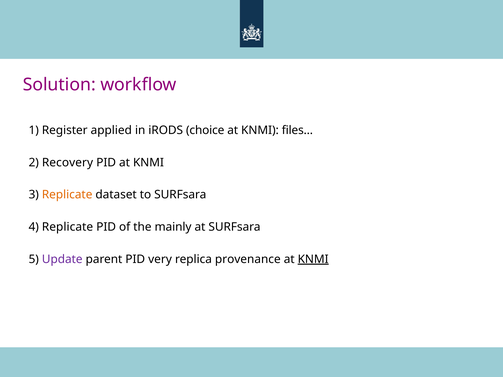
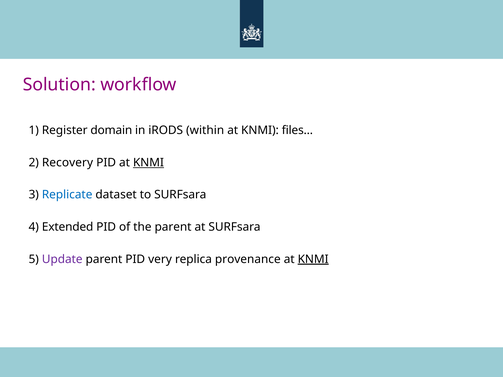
applied: applied -> domain (111, 130)
choice: choice -> within (205, 130)
KNMI underline: none -> present (148, 163)
Replicate colour: orange -> blue (67, 195)
4 Replicate: Replicate -> Extended (68, 227)
the mainly: mainly -> parent (173, 227)
